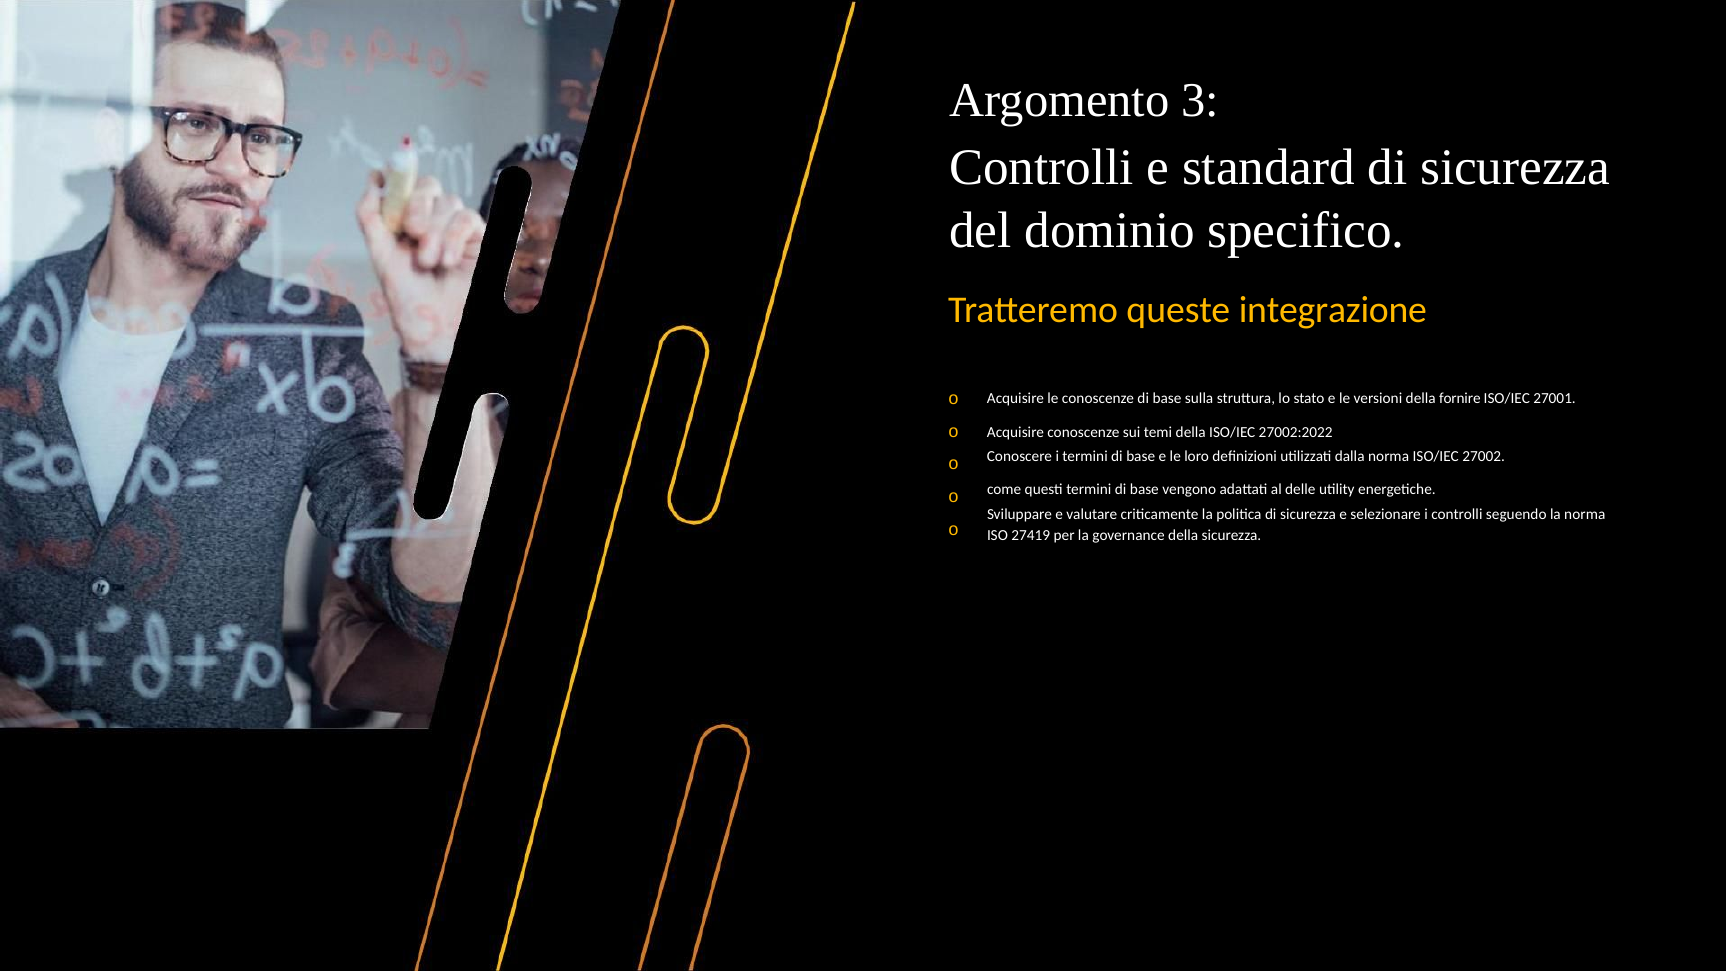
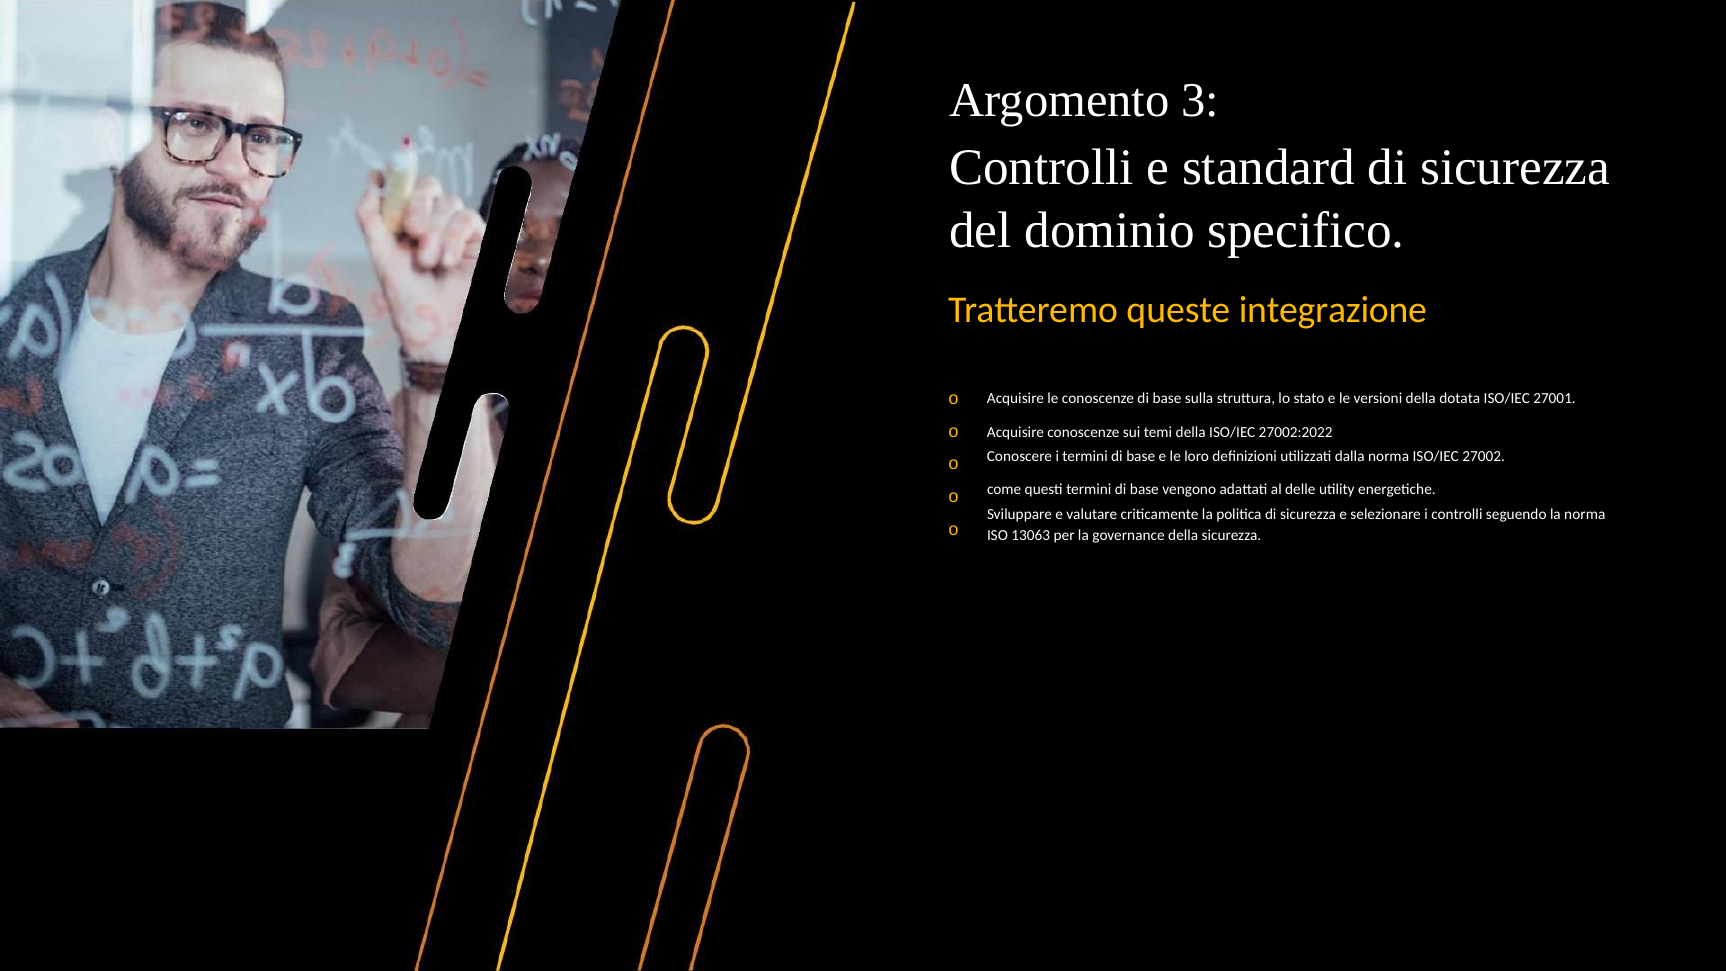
fornire: fornire -> dotata (1460, 399)
27419: 27419 -> 13063 (1031, 535)
